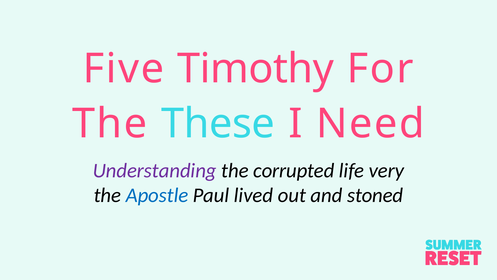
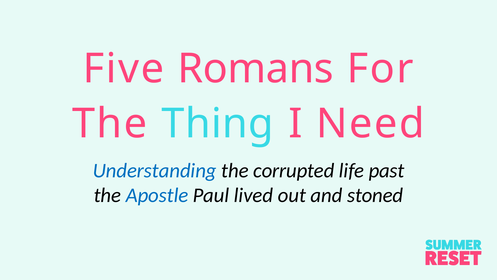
Timothy: Timothy -> Romans (256, 69)
These: These -> Thing (218, 124)
Understanding colour: purple -> blue (155, 170)
very: very -> past (387, 170)
